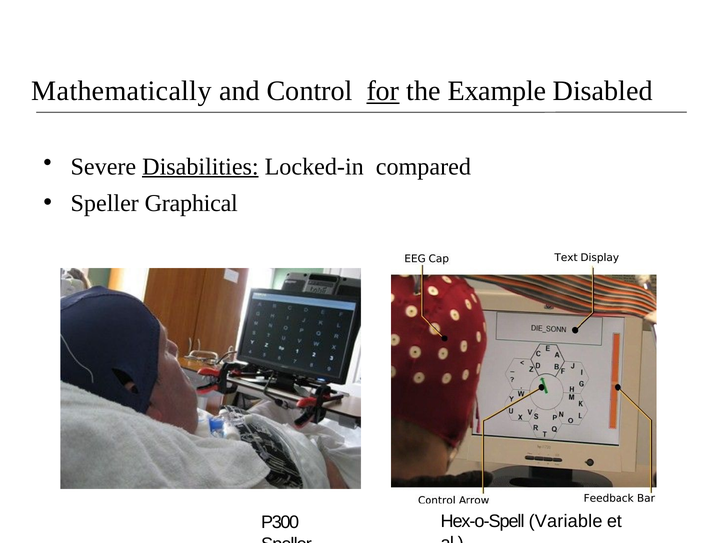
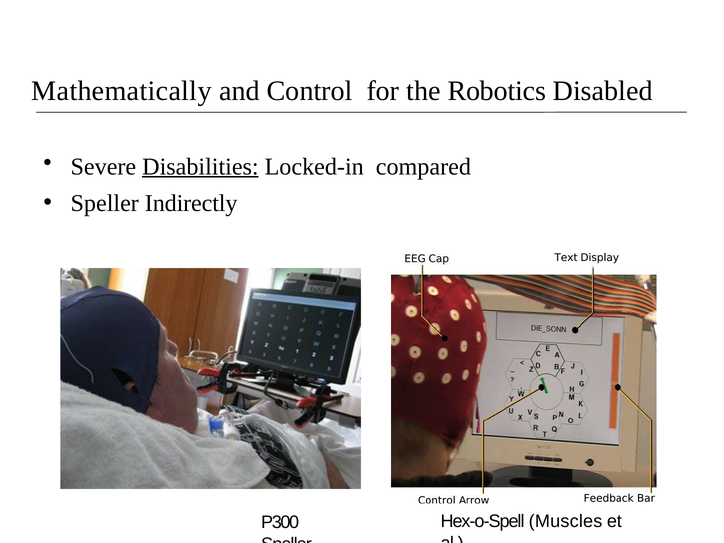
for underline: present -> none (383, 91)
Example: Example -> Robotics (497, 91)
Graphical: Graphical -> Indirectly (191, 203)
Variable: Variable -> Muscles (566, 521)
